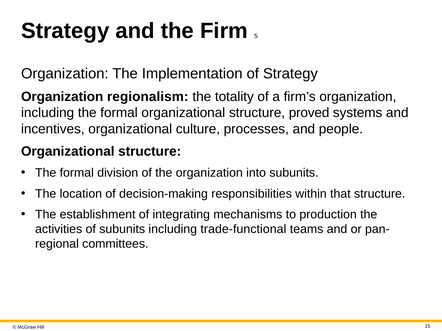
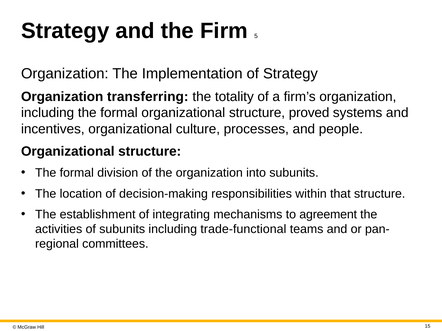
regionalism: regionalism -> transferring (148, 97)
production: production -> agreement (328, 215)
